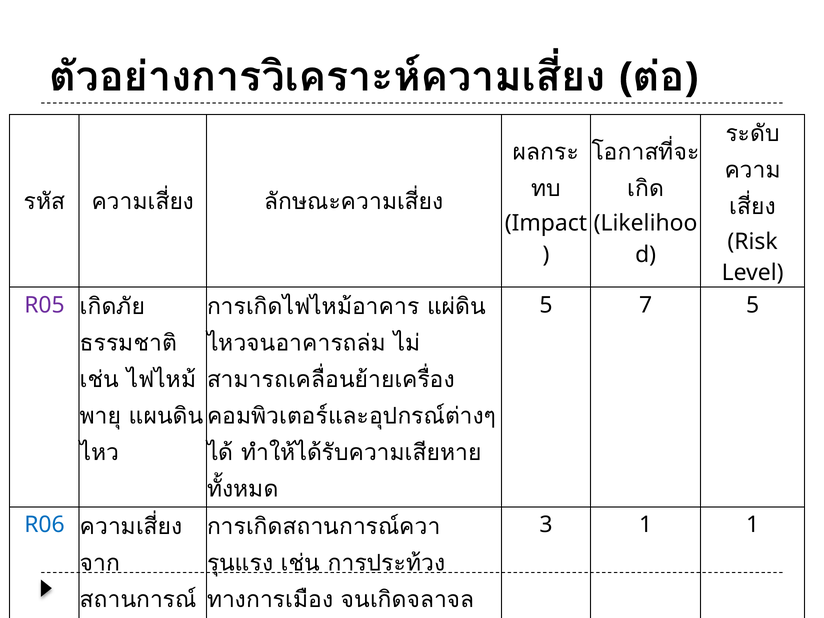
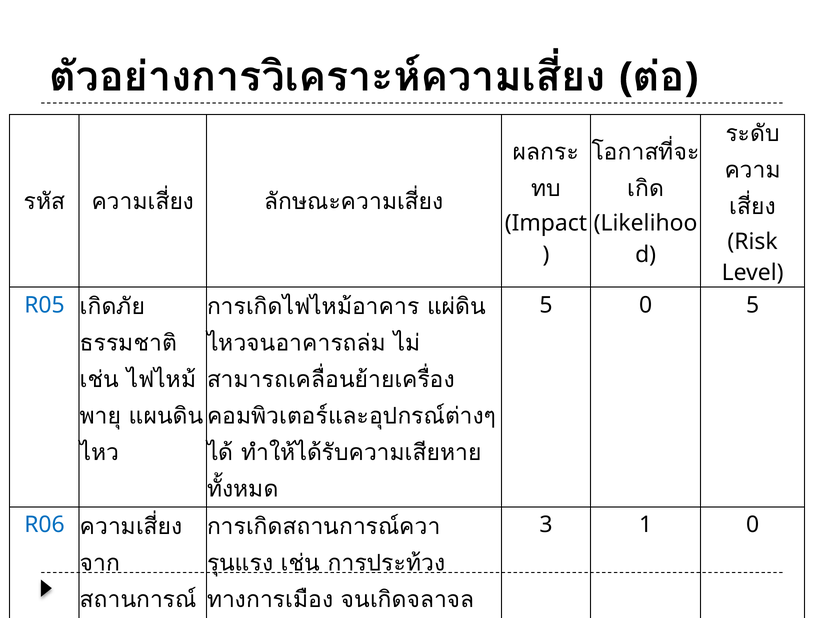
R05 colour: purple -> blue (44, 305)
5 7: 7 -> 0 (646, 305)
1 1: 1 -> 0 (753, 525)
